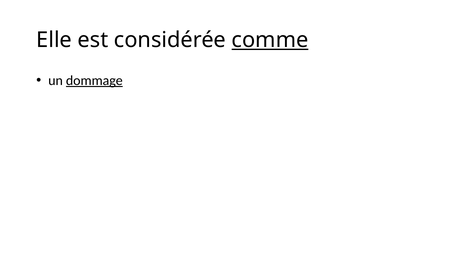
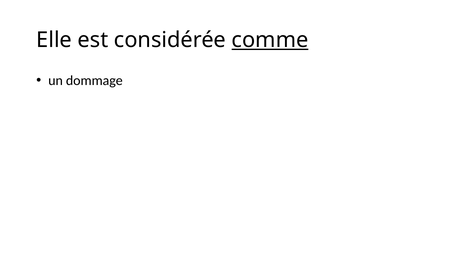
dommage underline: present -> none (94, 80)
